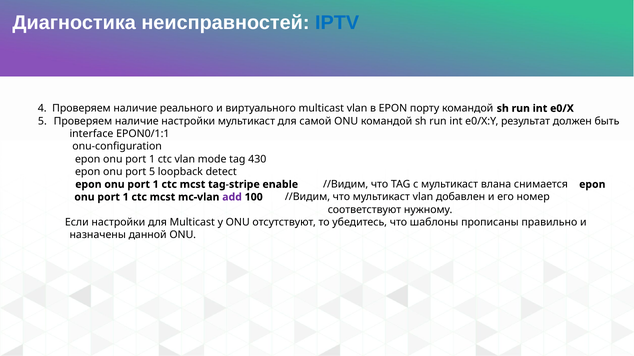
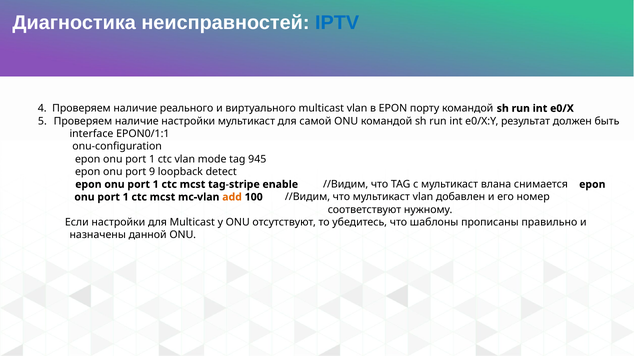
430: 430 -> 945 (257, 159)
port 5: 5 -> 9 (152, 172)
add colour: purple -> orange (232, 197)
